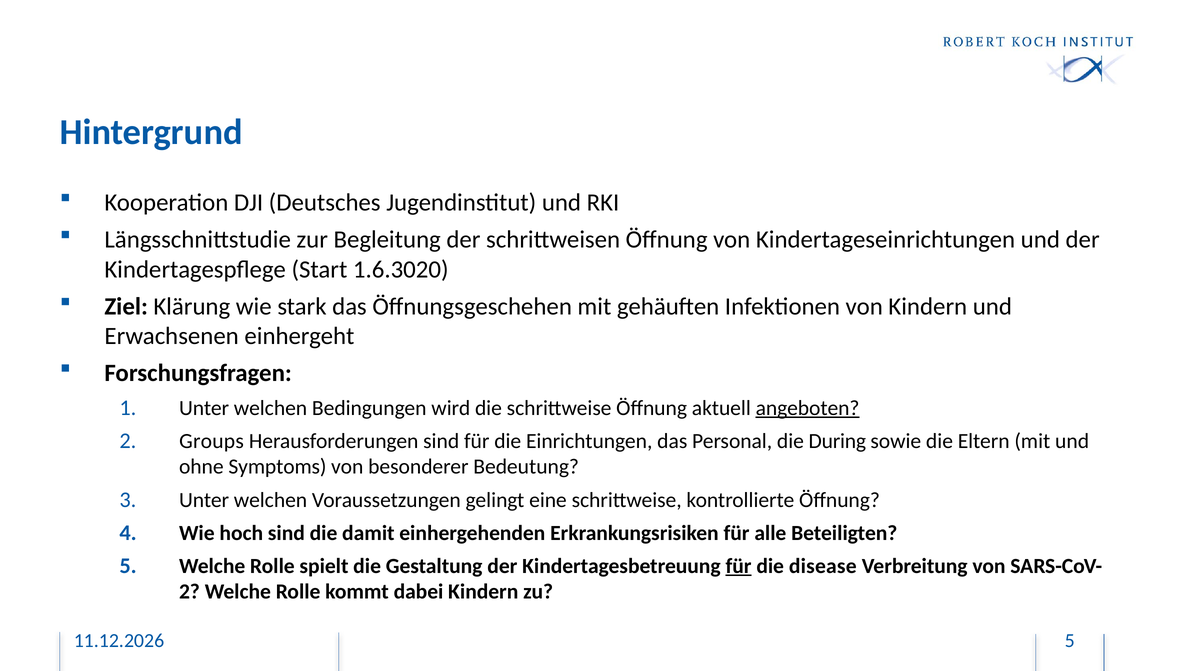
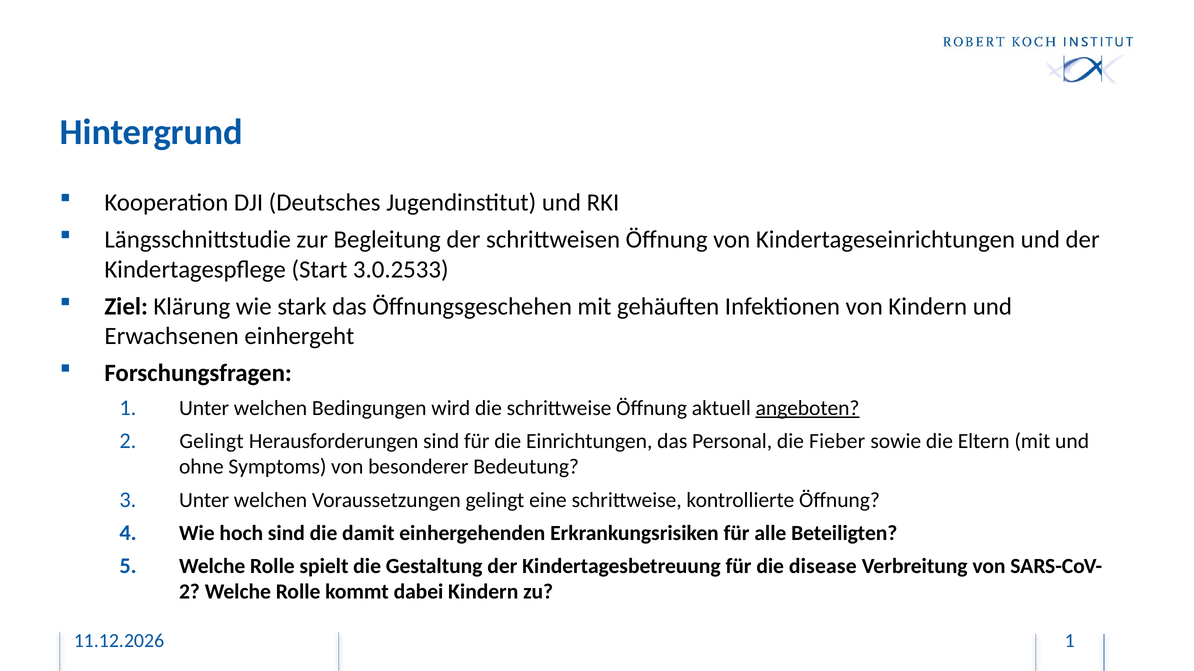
1.6.3020: 1.6.3020 -> 3.0.2533 (401, 270)
2 Groups: Groups -> Gelingt (212, 441)
During: During -> Fieber (837, 441)
für underline: present -> none (739, 566)
5: 5 -> 1 (1070, 642)
